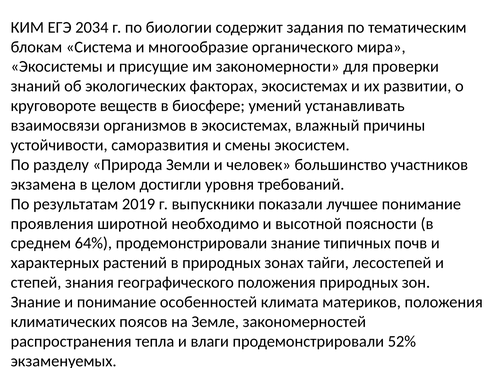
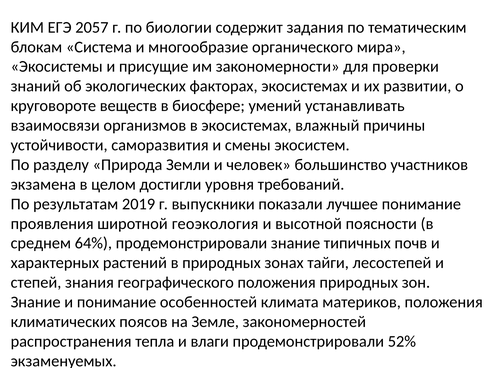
2034: 2034 -> 2057 (92, 27)
необходимо: необходимо -> геоэкология (215, 224)
